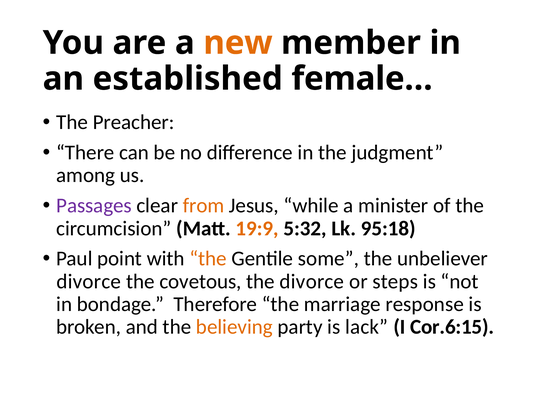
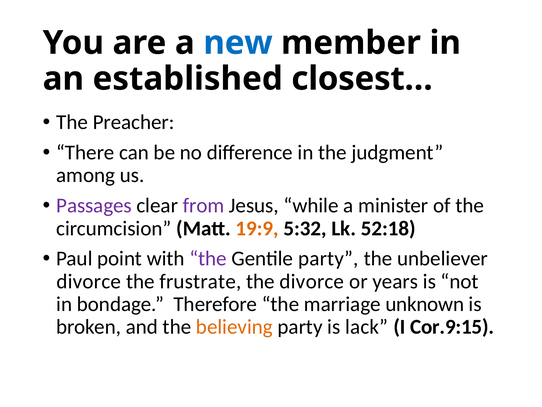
new colour: orange -> blue (238, 43)
female…: female… -> closest… (362, 79)
from colour: orange -> purple (203, 205)
95:18: 95:18 -> 52:18 (388, 228)
the colour: orange -> purple (208, 258)
Gentile some: some -> party (328, 258)
covetous: covetous -> frustrate (200, 281)
steps: steps -> years (395, 281)
response: response -> unknown (425, 304)
Cor.6:15: Cor.6:15 -> Cor.9:15 (452, 327)
